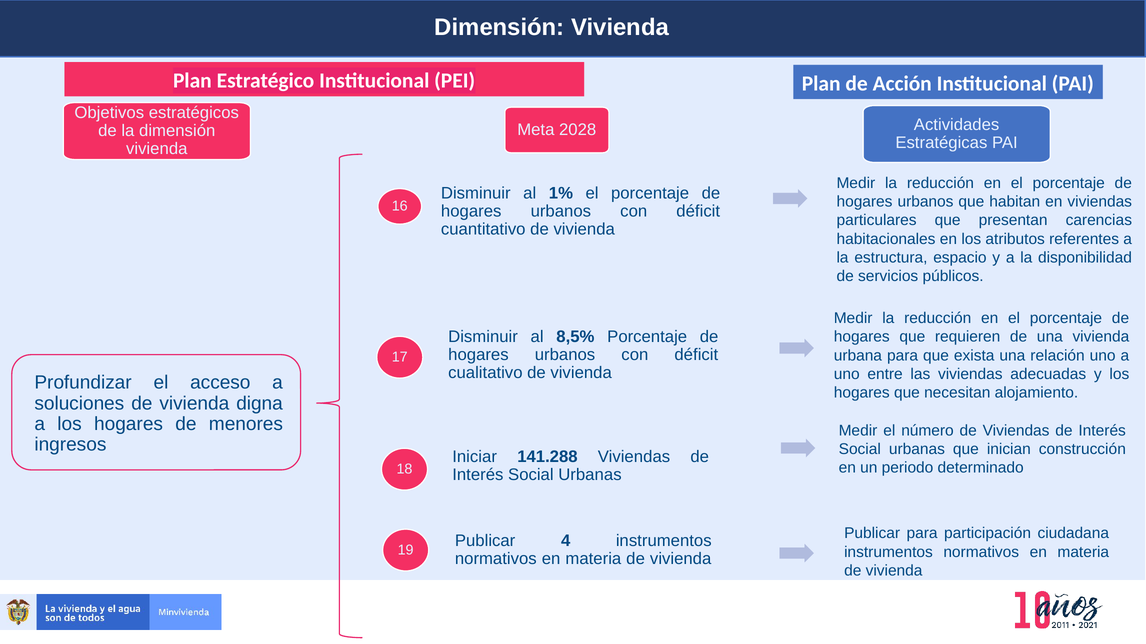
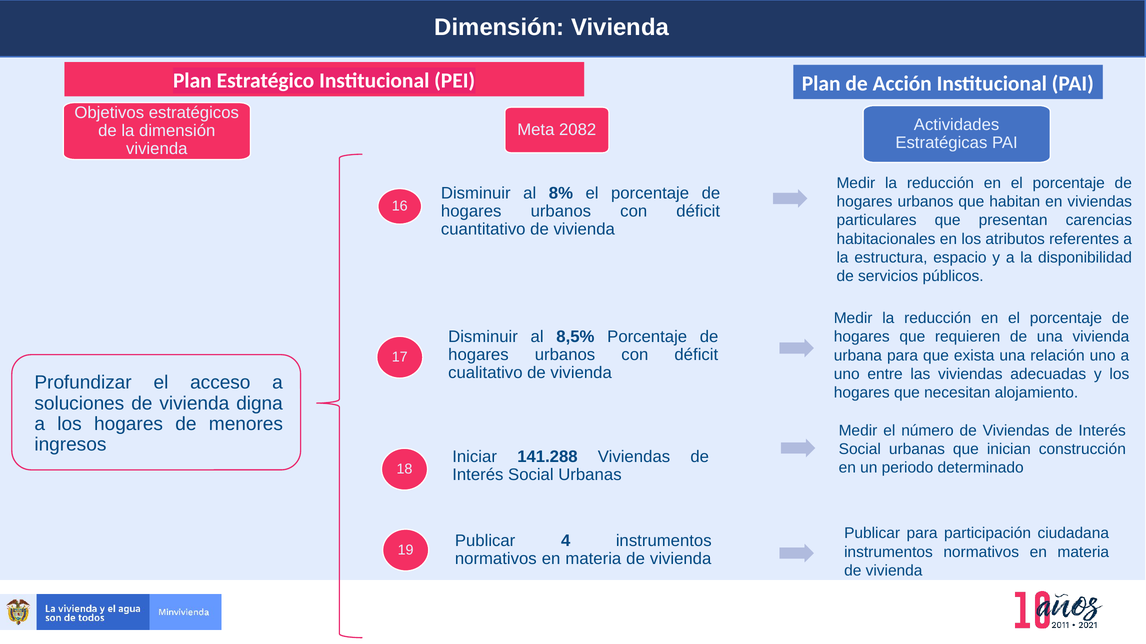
2028: 2028 -> 2082 (578, 130)
1%: 1% -> 8% (561, 193)
